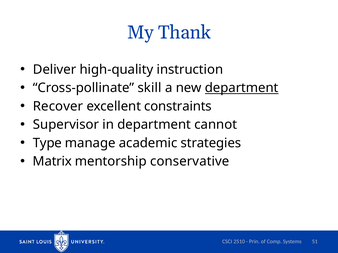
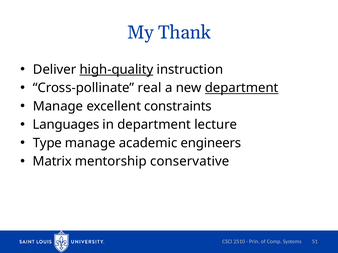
high-quality underline: none -> present (116, 70)
skill: skill -> real (150, 88)
Recover: Recover -> Manage (58, 106)
Supervisor: Supervisor -> Languages (66, 125)
cannot: cannot -> lecture (216, 125)
strategies: strategies -> engineers (211, 143)
